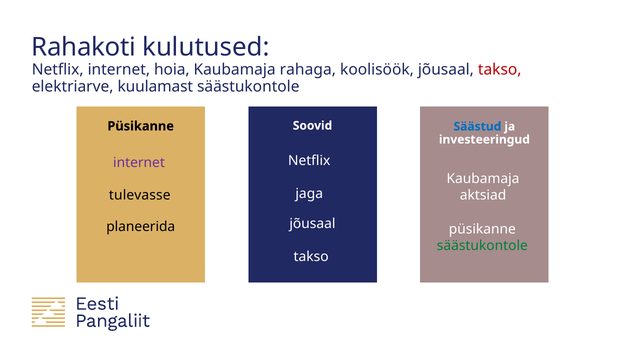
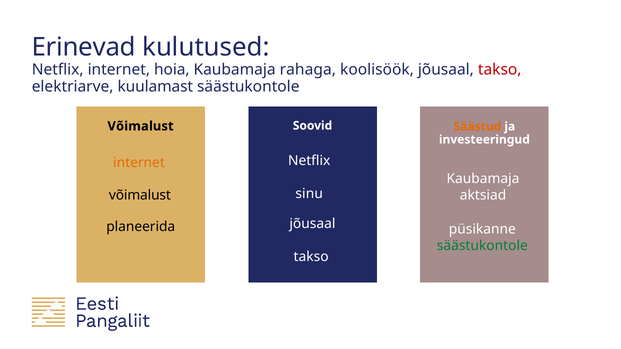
Rahakoti: Rahakoti -> Erinevad (84, 47)
Püsikanne: Püsikanne -> Võimalust (141, 126)
Säästud colour: blue -> orange (477, 127)
internet colour: purple -> orange (139, 163)
jaga: jaga -> sinu (309, 194)
tulevasse: tulevasse -> võimalust (140, 195)
